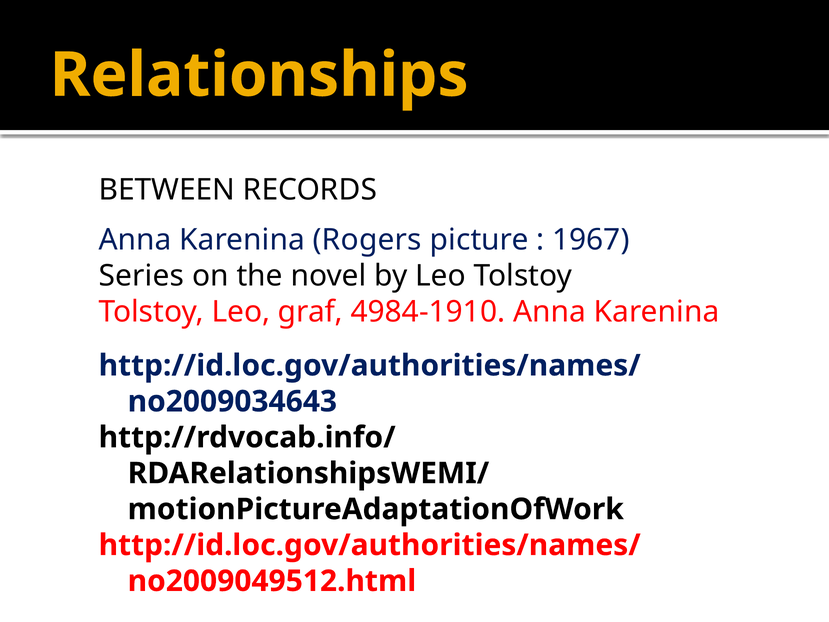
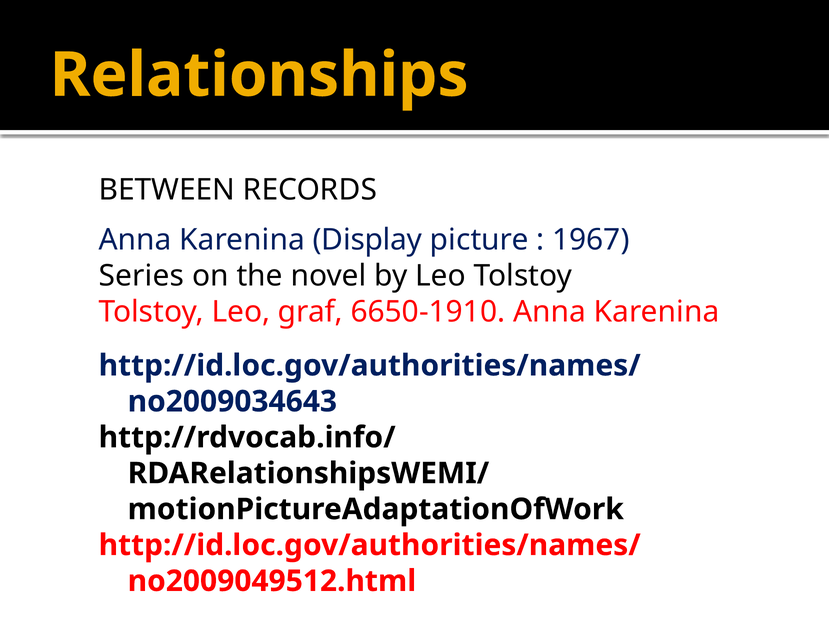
Rogers: Rogers -> Display (367, 240)
4984-1910: 4984-1910 -> 6650-1910 (428, 312)
